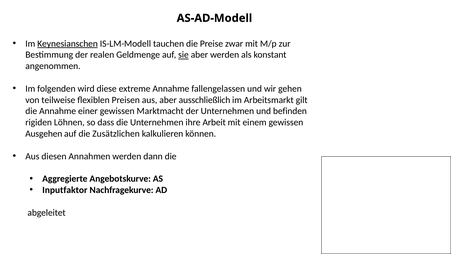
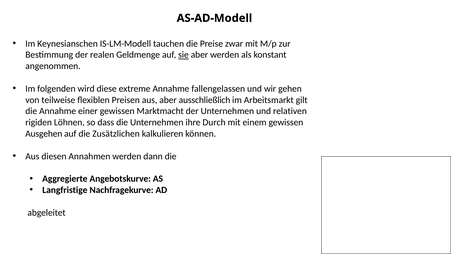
Keynesianschen underline: present -> none (68, 44)
befinden: befinden -> relativen (290, 111)
Arbeit: Arbeit -> Durch (214, 122)
Inputfaktor: Inputfaktor -> Langfristige (65, 190)
